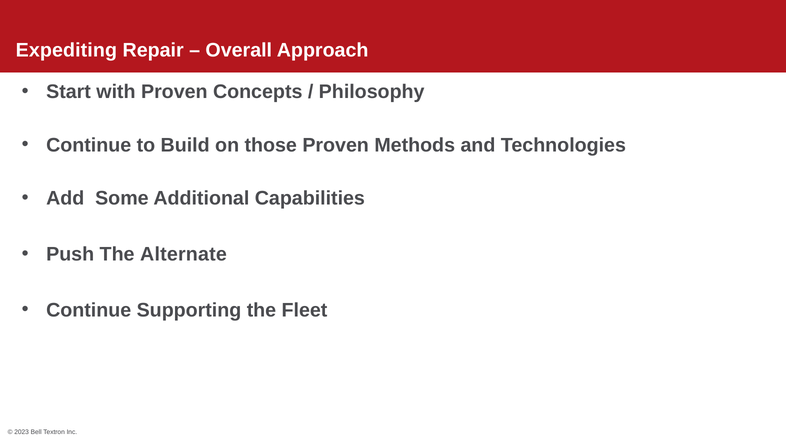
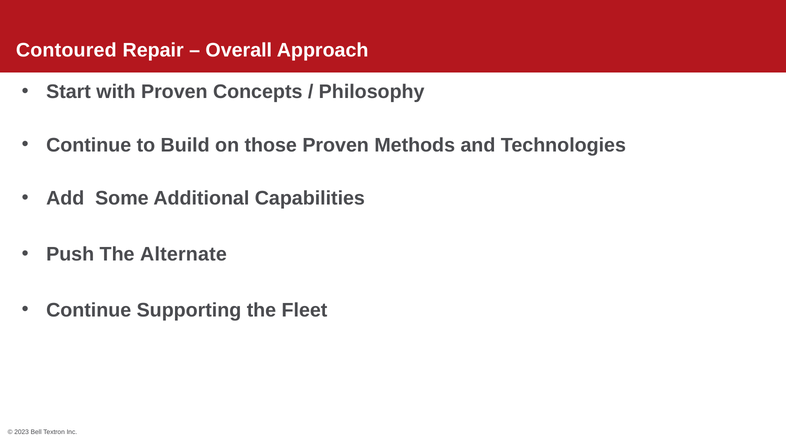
Expediting: Expediting -> Contoured (66, 50)
